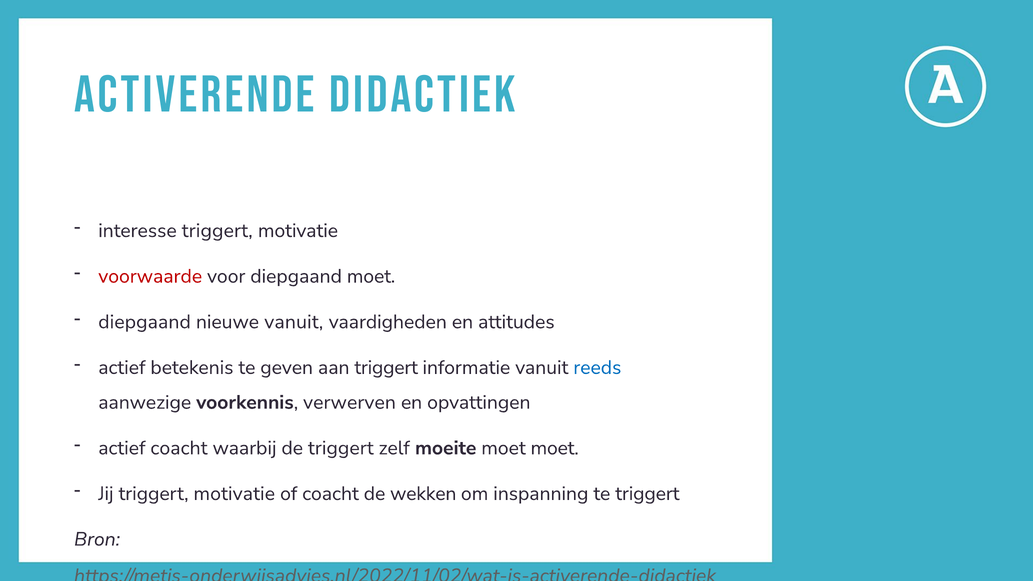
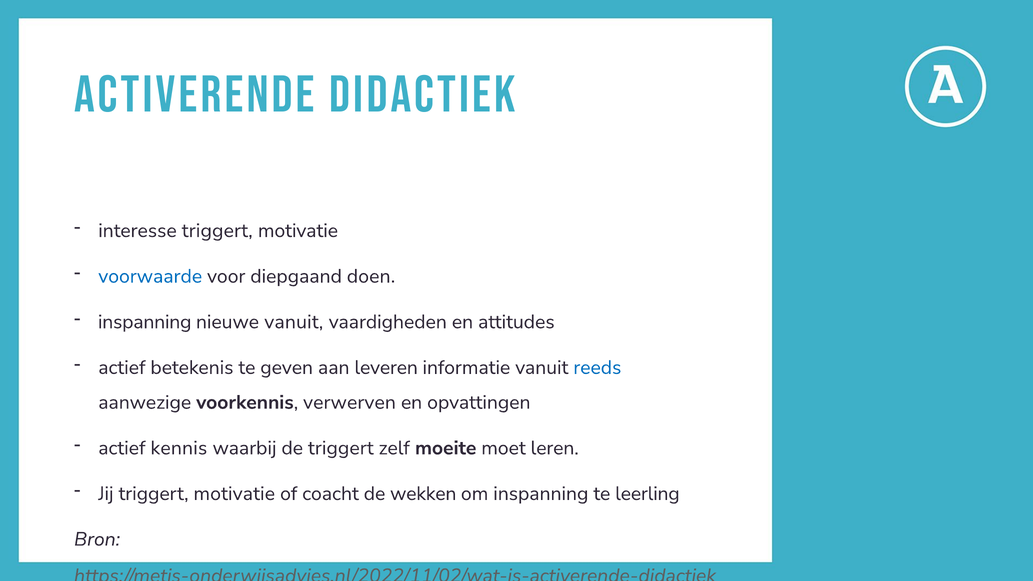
voorwaarde colour: red -> blue (150, 276)
diepgaand moet: moet -> doen (371, 276)
diepgaand: diepgaand -> inspanning (145, 322)
aan triggert: triggert -> leveren (386, 368)
actief coacht: coacht -> kennis (179, 448)
moet moet: moet -> leren (555, 448)
te triggert: triggert -> leerling (647, 494)
